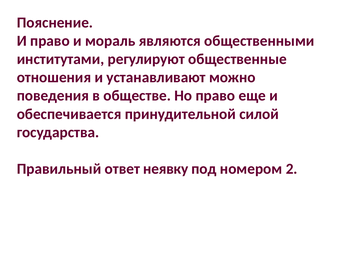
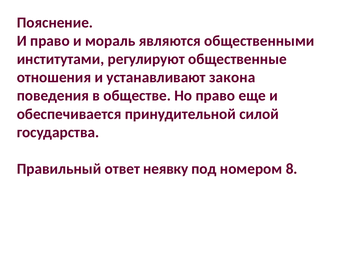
можно: можно -> закона (232, 78)
2: 2 -> 8 (292, 169)
